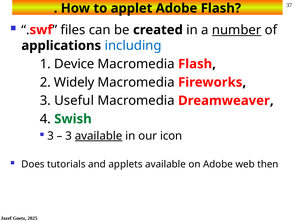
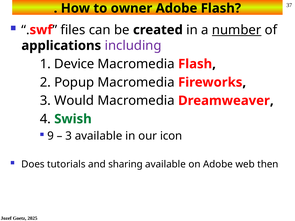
applet: applet -> owner (131, 8)
including colour: blue -> purple (133, 46)
Widely: Widely -> Popup (74, 82)
Useful: Useful -> Would (74, 101)
3: 3 -> 9 (50, 136)
available underline: present -> none (99, 136)
applets: applets -> sharing (126, 164)
